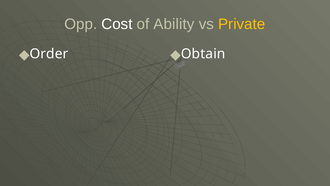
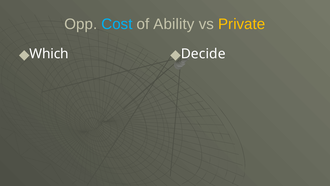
Cost colour: white -> light blue (117, 24)
Order: Order -> Which (49, 54)
Obtain: Obtain -> Decide (203, 54)
